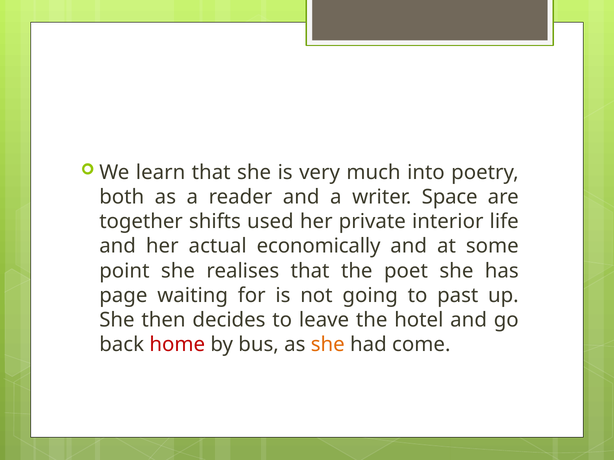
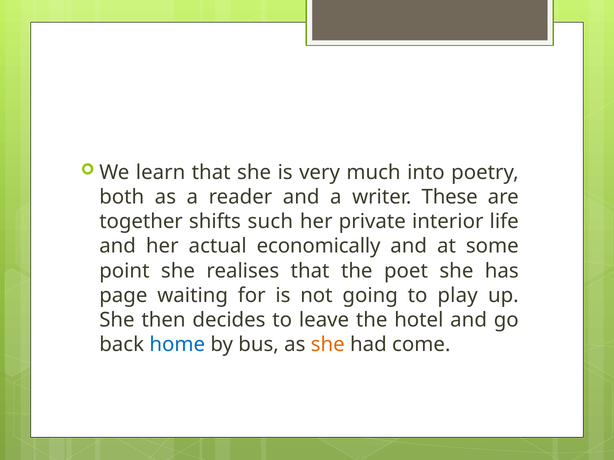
Space: Space -> These (450, 197)
used: used -> such (270, 222)
past: past -> play (458, 296)
home colour: red -> blue (177, 345)
